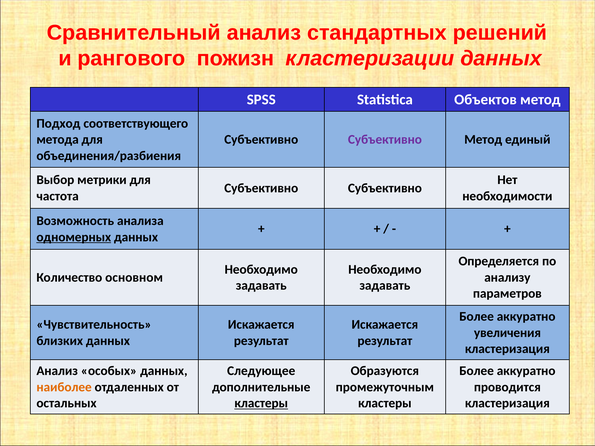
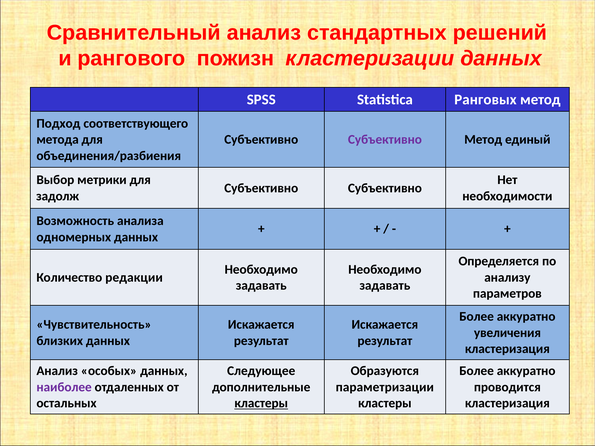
Объектов: Объектов -> Ранговых (485, 99)
частота: частота -> задолж (58, 196)
одномерных underline: present -> none (74, 237)
основном: основном -> редакции (134, 278)
наиболее colour: orange -> purple (64, 387)
промежуточным: промежуточным -> параметризации (385, 387)
